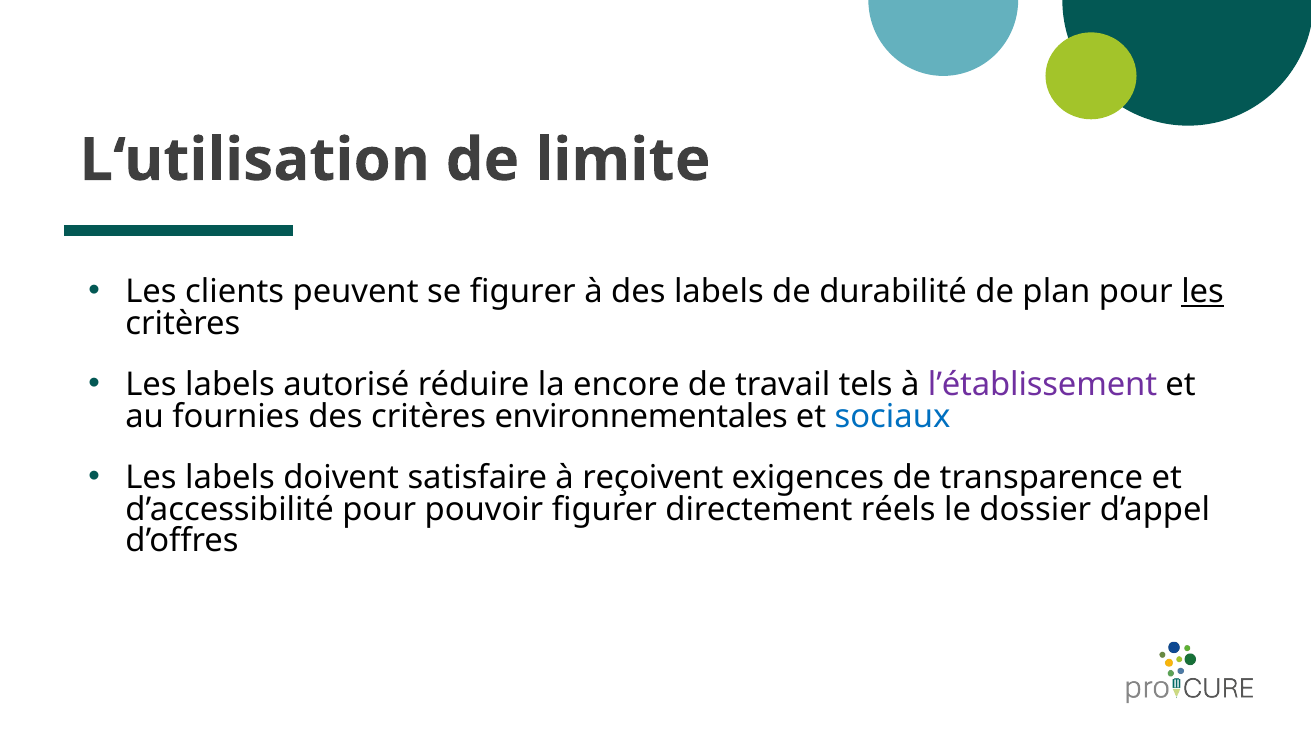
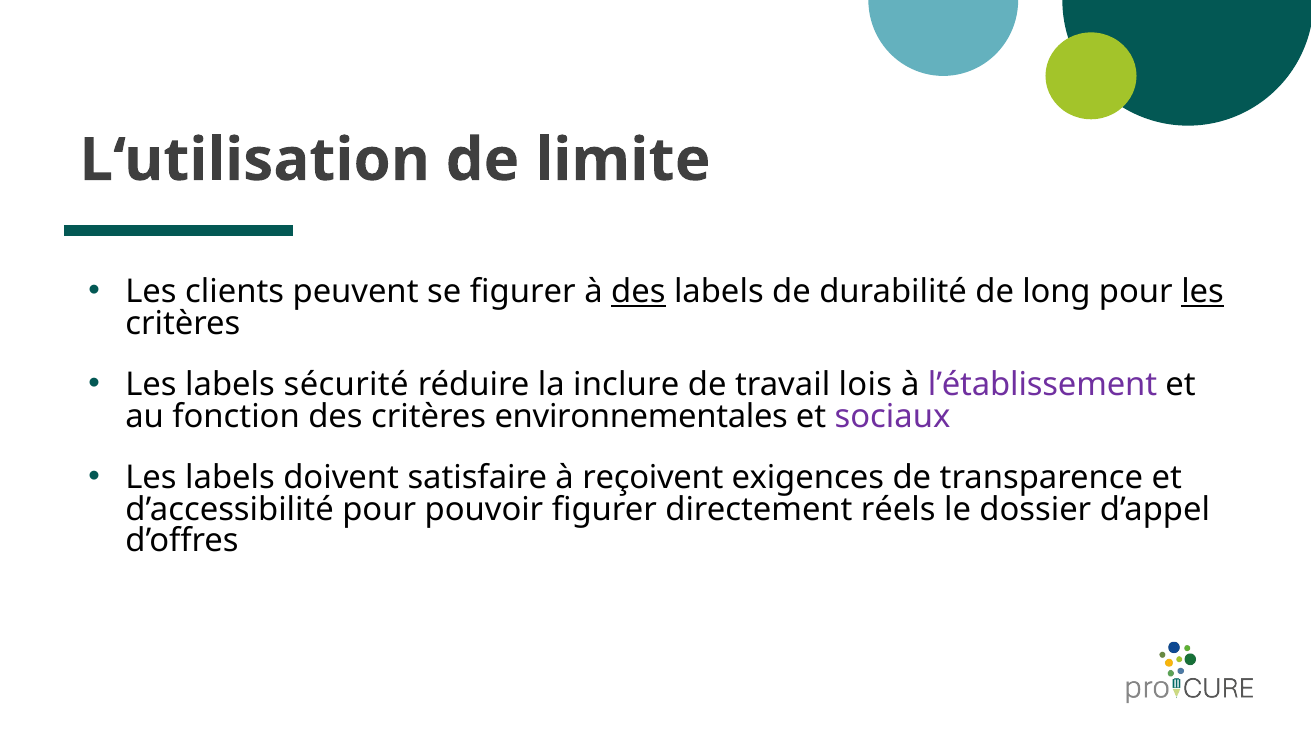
des underline: none -> present (638, 292)
plan: plan -> long (1057, 292)
autorisé: autorisé -> sécurité (346, 385)
encore: encore -> inclure (626, 385)
tels: tels -> lois (865, 385)
fournies: fournies -> fonction (236, 417)
sociaux colour: blue -> purple (893, 417)
